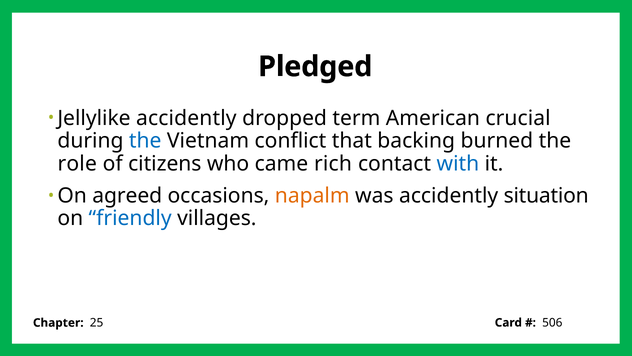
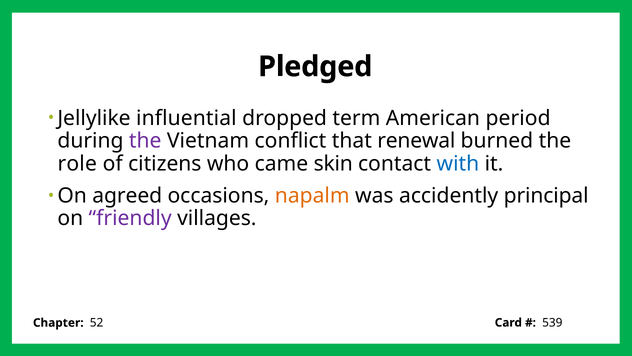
Jellylike accidently: accidently -> influential (186, 118)
crucial: crucial -> period (518, 118)
the colour: blue -> purple (145, 141)
backing: backing -> renewal (416, 141)
rich: rich -> skin (333, 163)
situation: situation -> principal (546, 195)
friendly colour: blue -> purple (130, 218)
25: 25 -> 52 (97, 322)
506: 506 -> 539 (552, 322)
